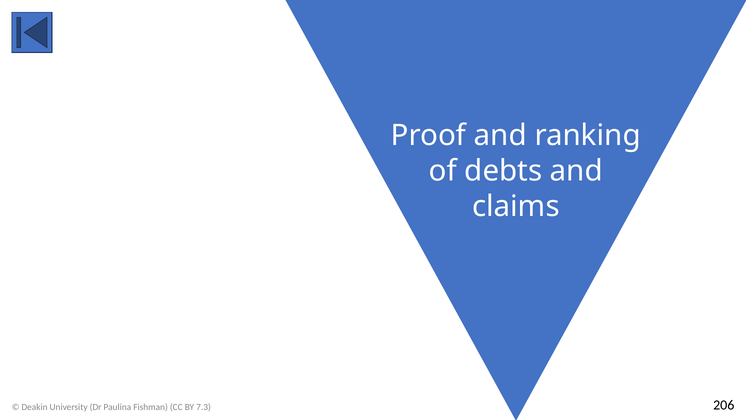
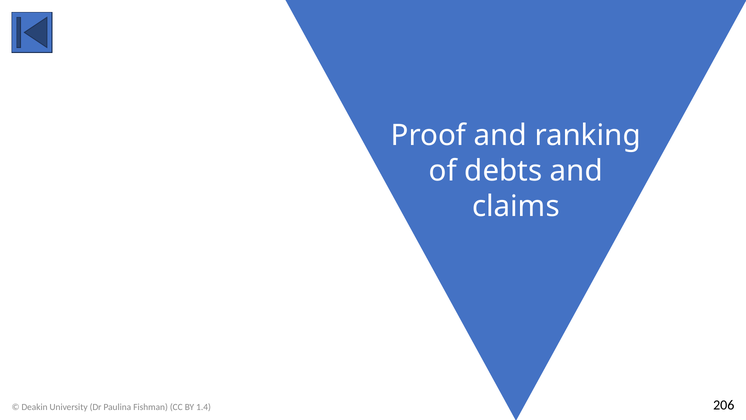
7.3: 7.3 -> 1.4 (204, 407)
